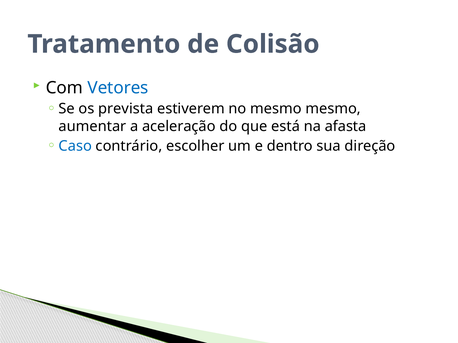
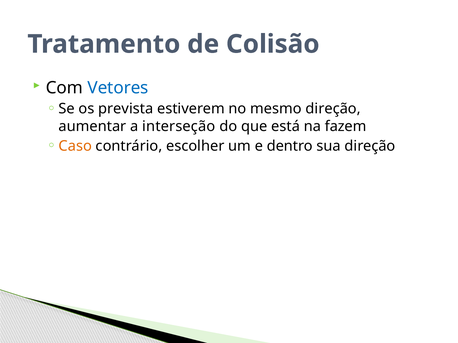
mesmo mesmo: mesmo -> direção (333, 109)
aceleração: aceleração -> interseção (179, 126)
afasta: afasta -> fazem (346, 126)
Caso colour: blue -> orange (75, 146)
